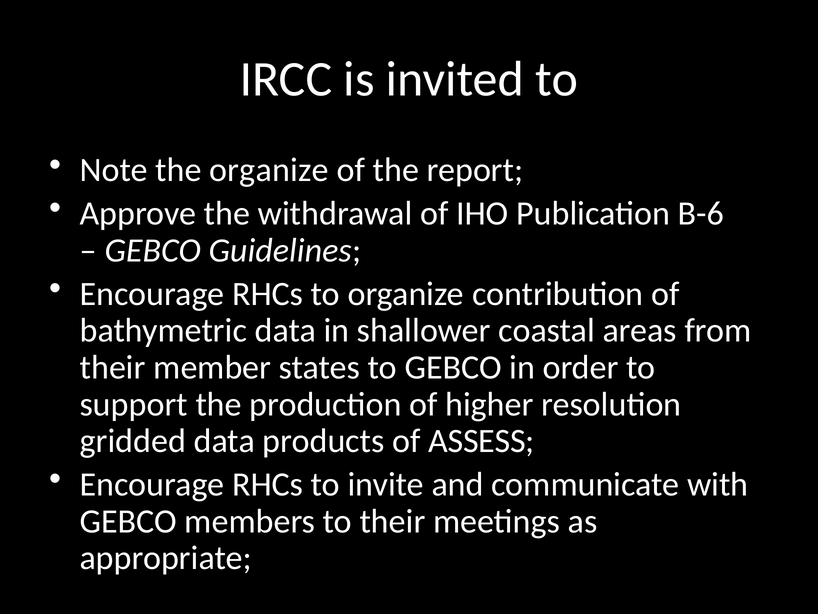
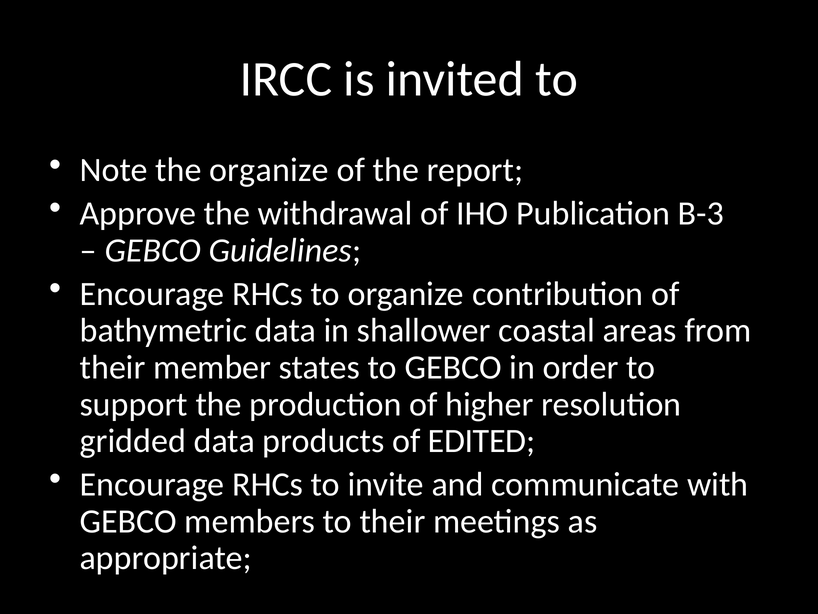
B-6: B-6 -> B-3 (701, 213)
ASSESS: ASSESS -> EDITED (481, 441)
